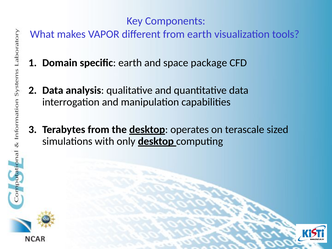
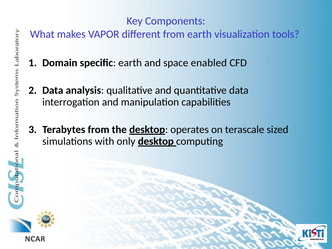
package: package -> enabled (209, 63)
